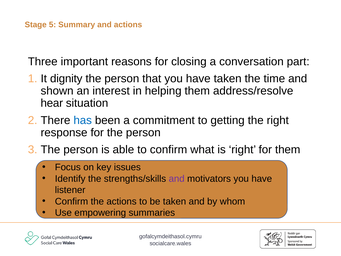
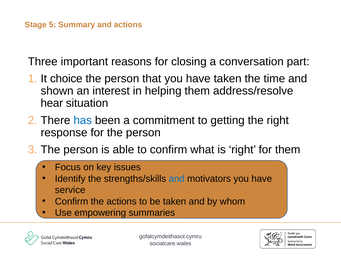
dignity: dignity -> choice (66, 79)
and colour: purple -> blue (177, 178)
listener: listener -> service (70, 190)
